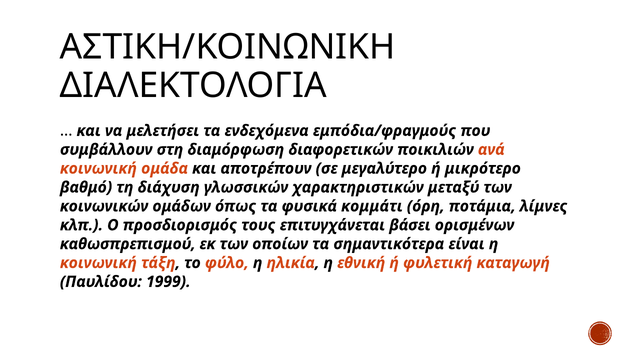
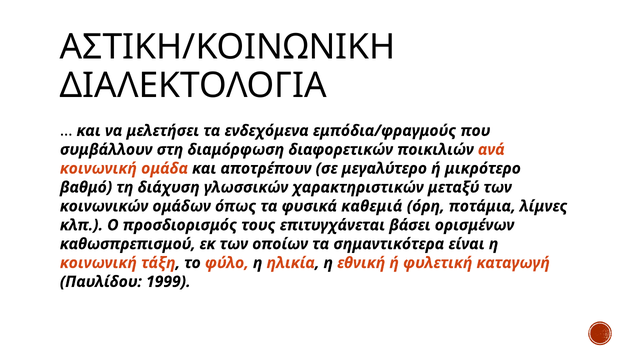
κομμάτι: κομμάτι -> καθεμιά (372, 206)
